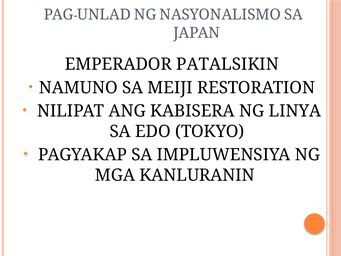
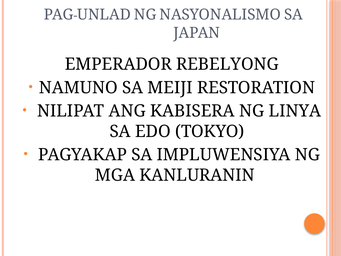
PATALSIKIN: PATALSIKIN -> REBELYONG (228, 64)
